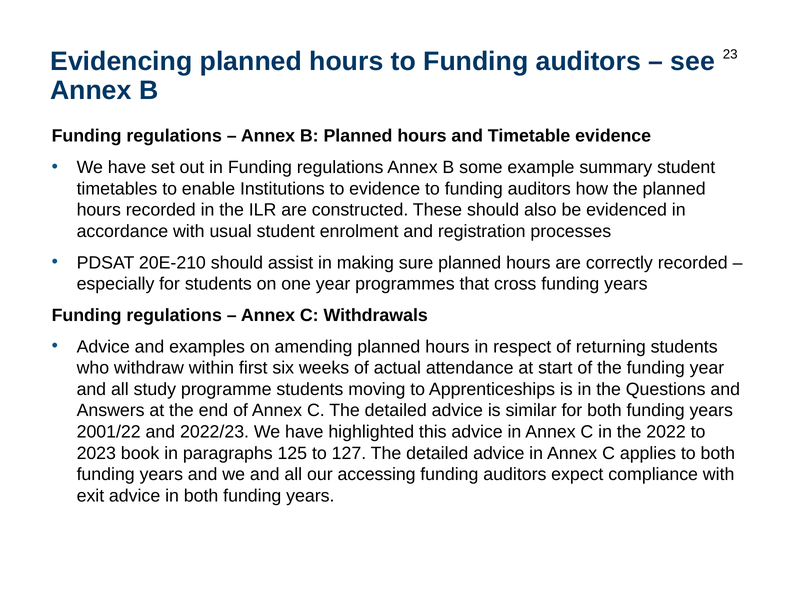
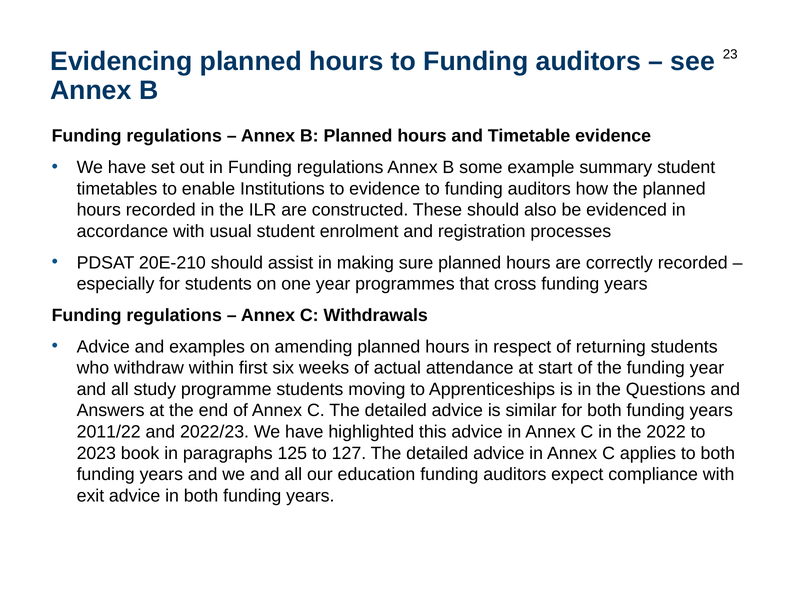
2001/22: 2001/22 -> 2011/22 (109, 432)
accessing: accessing -> education (376, 475)
